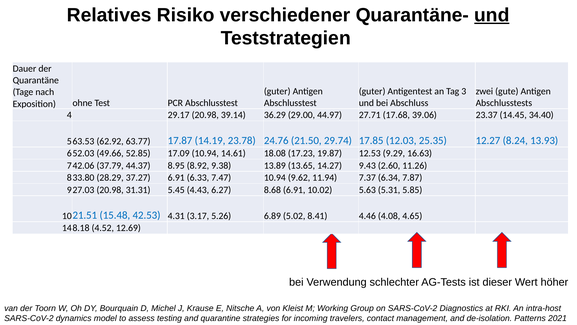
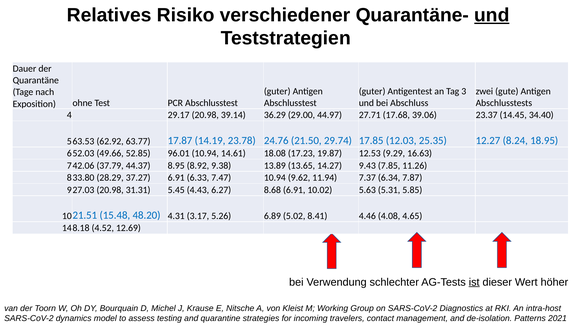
13.93: 13.93 -> 18.95 (544, 140)
17.09: 17.09 -> 96.01 (179, 153)
2.60: 2.60 -> 7.85 (389, 165)
42.53: 42.53 -> 48.20 (147, 215)
ist underline: none -> present (474, 282)
